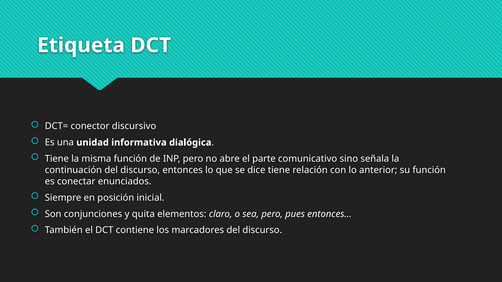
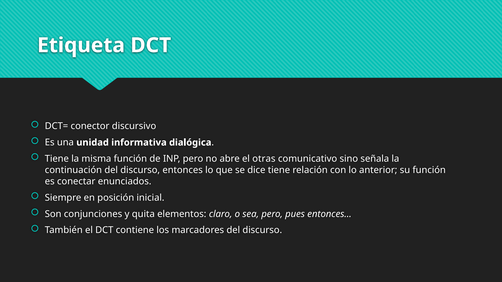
parte: parte -> otras (264, 159)
